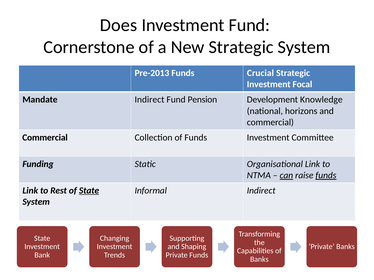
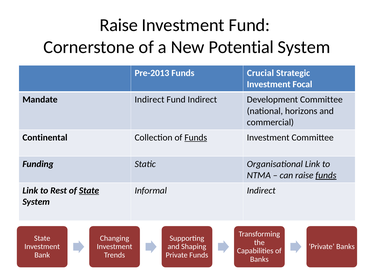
Does: Does -> Raise (119, 25)
New Strategic: Strategic -> Potential (241, 47)
Fund Pension: Pension -> Indirect (202, 100)
Development Knowledge: Knowledge -> Committee (321, 100)
Commercial: Commercial -> Continental (45, 138)
Funds underline: none -> present (196, 138)
can underline: present -> none (286, 176)
